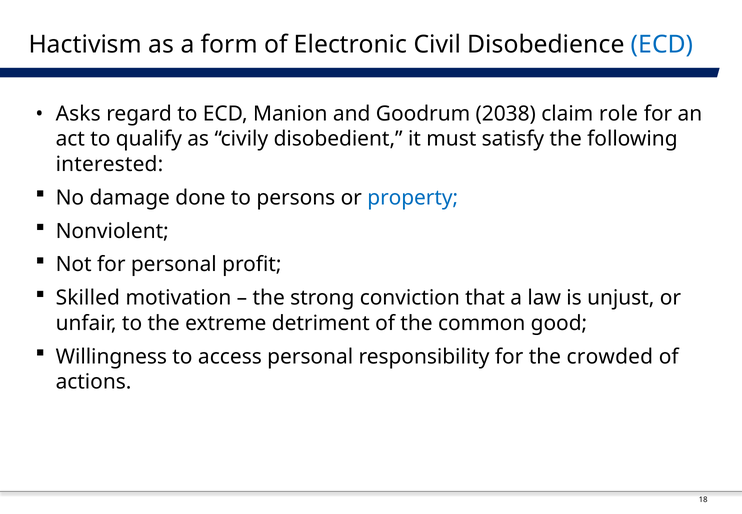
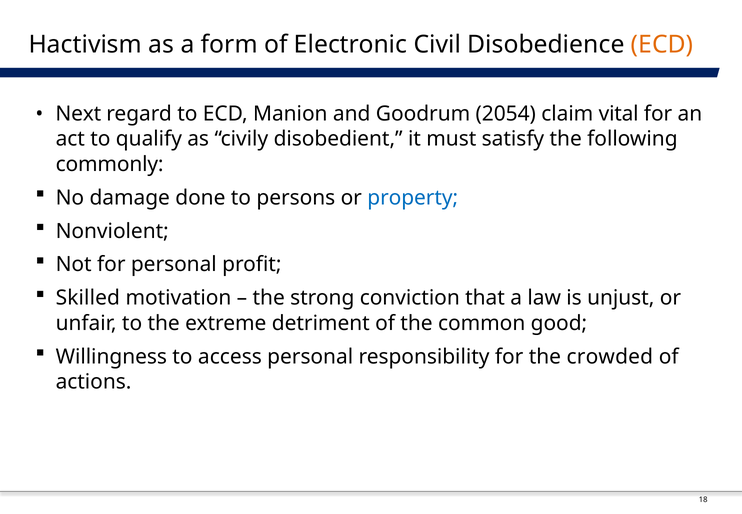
ECD colour: blue -> orange (662, 45)
Asks: Asks -> Next (78, 114)
2038: 2038 -> 2054 (506, 114)
role: role -> vital (619, 114)
interested: interested -> commonly (110, 164)
